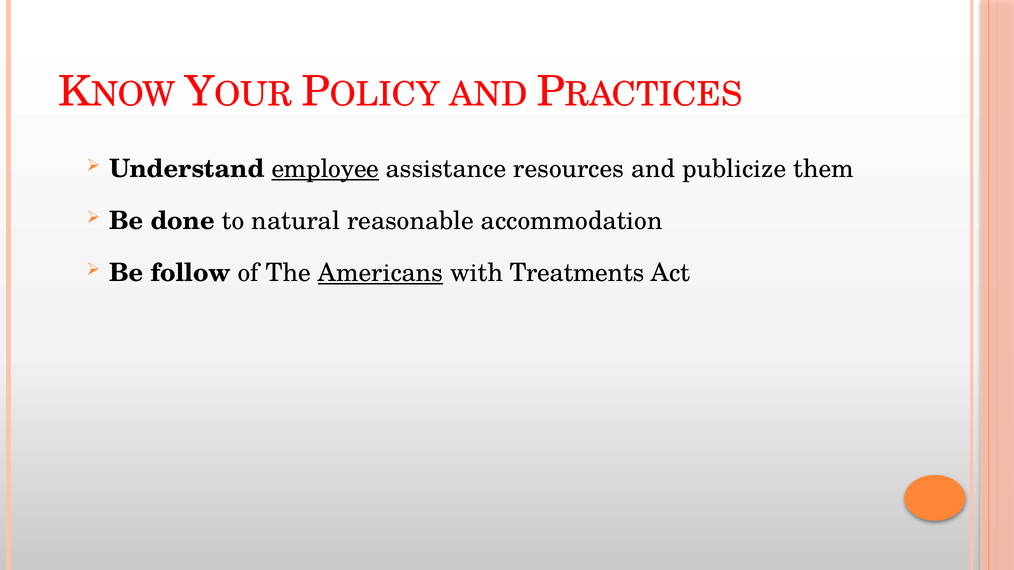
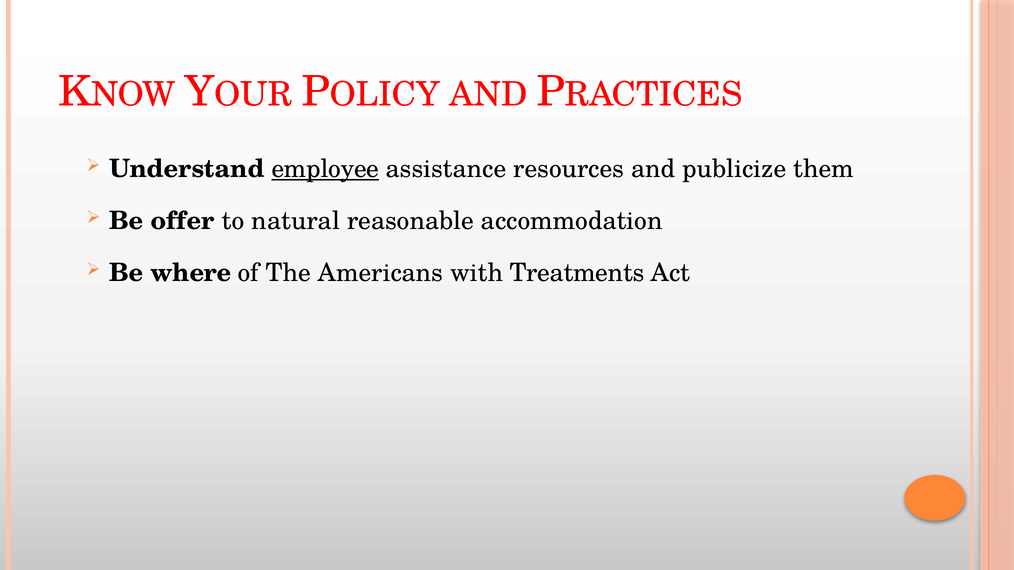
done: done -> offer (183, 221)
follow: follow -> where (191, 273)
Americans underline: present -> none (381, 273)
